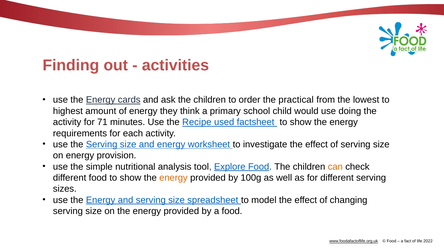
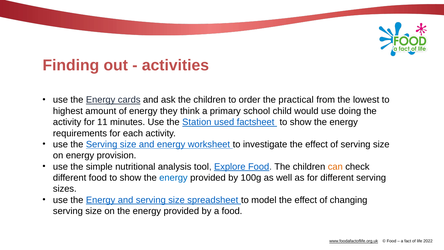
71: 71 -> 11 (102, 122)
Recipe: Recipe -> Station (197, 122)
energy colour: orange -> blue (173, 178)
